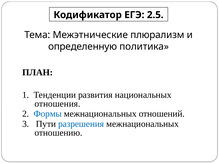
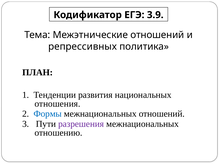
2.5: 2.5 -> 3.9 (155, 15)
Межэтнические плюрализм: плюрализм -> отношений (157, 35)
определенную: определенную -> репрессивных (83, 47)
разрешения colour: blue -> purple (81, 124)
